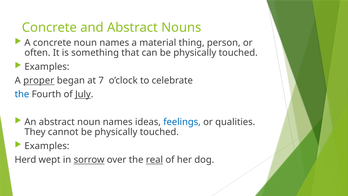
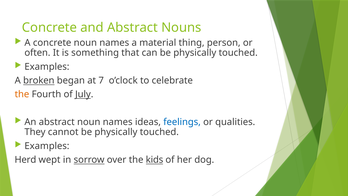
proper: proper -> broken (39, 80)
the colour: blue -> orange (22, 94)
real: real -> kids (155, 160)
